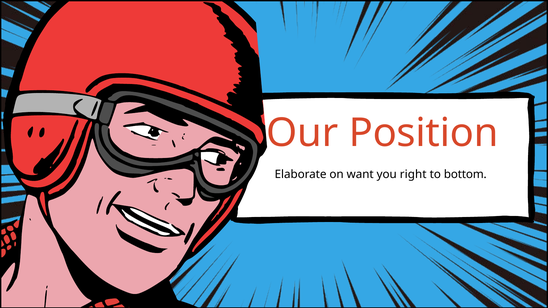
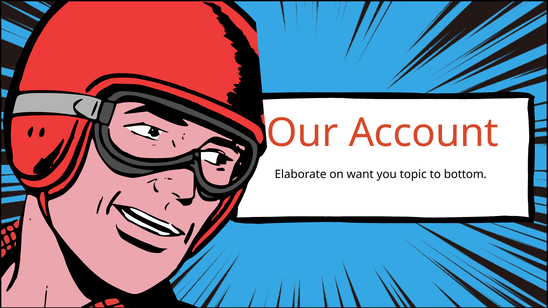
Position: Position -> Account (424, 133)
right: right -> topic (413, 174)
